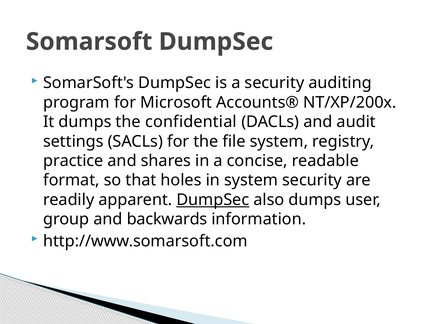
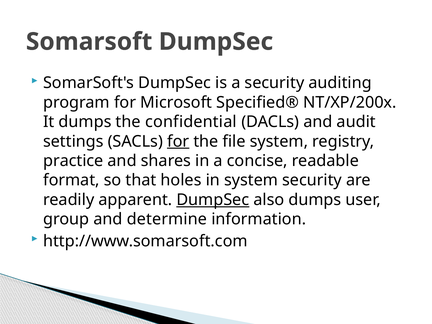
Accounts®: Accounts® -> Specified® (258, 102)
for underline: none -> present (178, 141)
backwards: backwards -> determine (167, 219)
